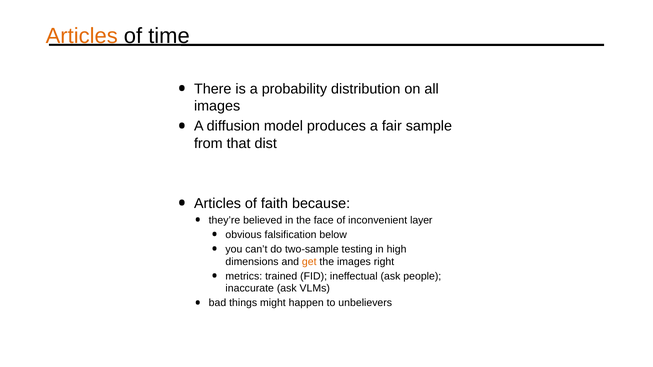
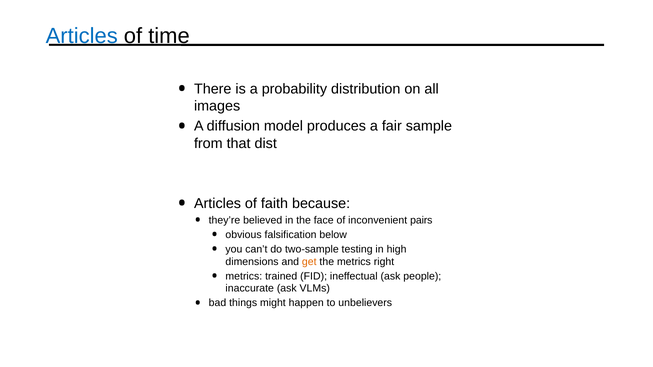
Articles colour: orange -> blue (82, 36)
layer: layer -> pairs (421, 220)
the images: images -> metrics (354, 262)
